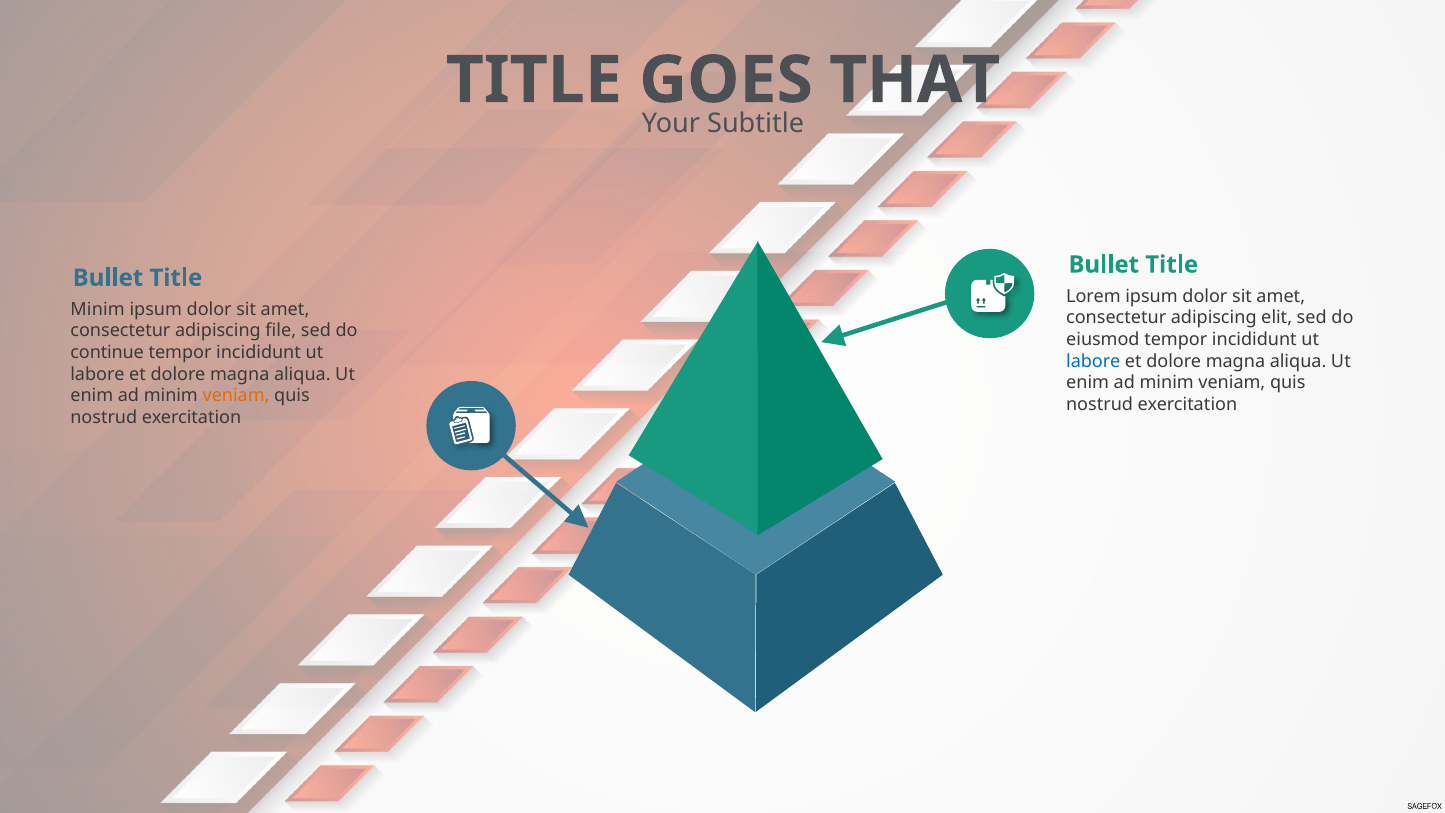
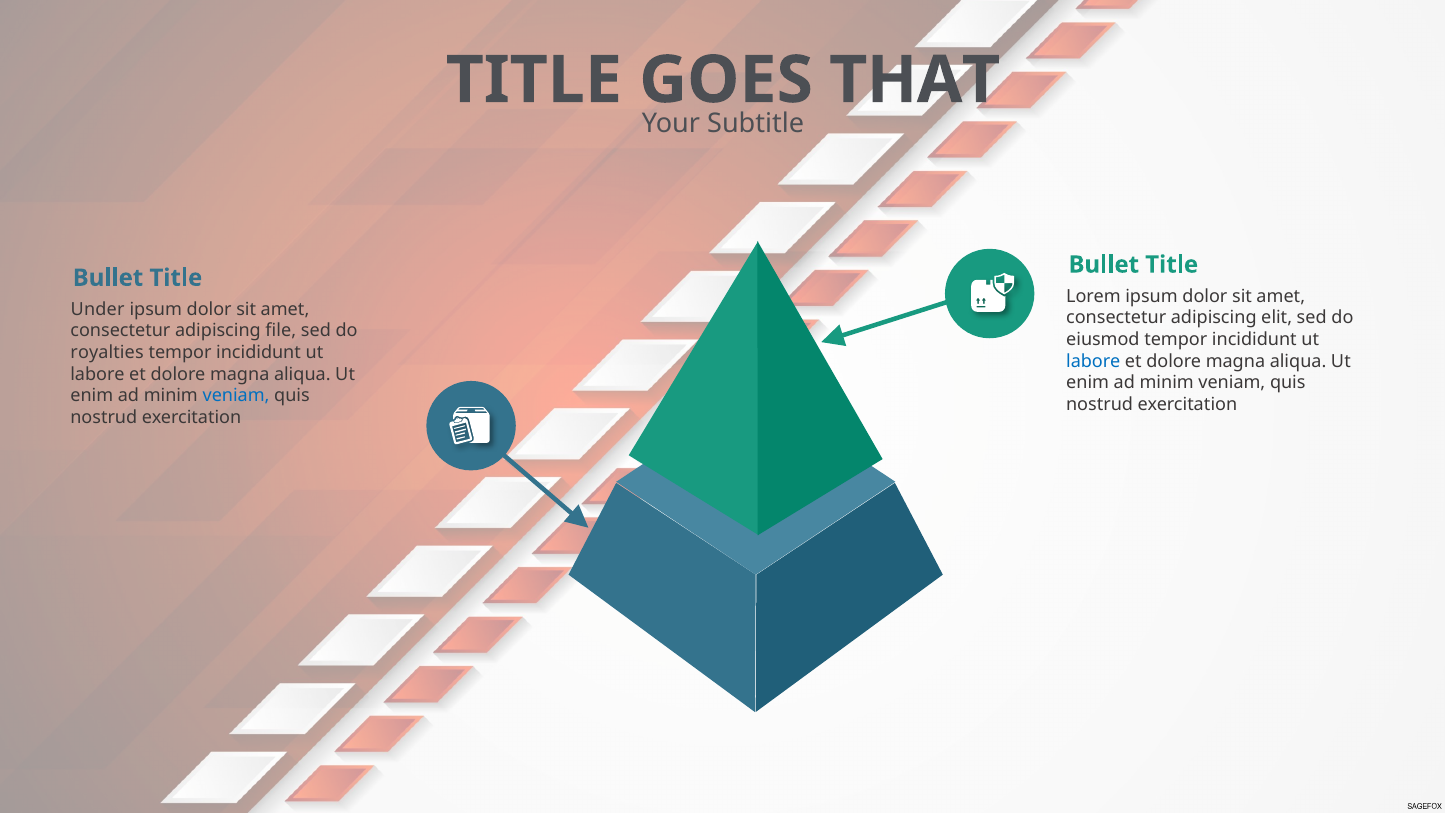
Minim: Minim -> Under (98, 309)
continue: continue -> royalties (107, 353)
veniam colour: orange -> blue (236, 396)
